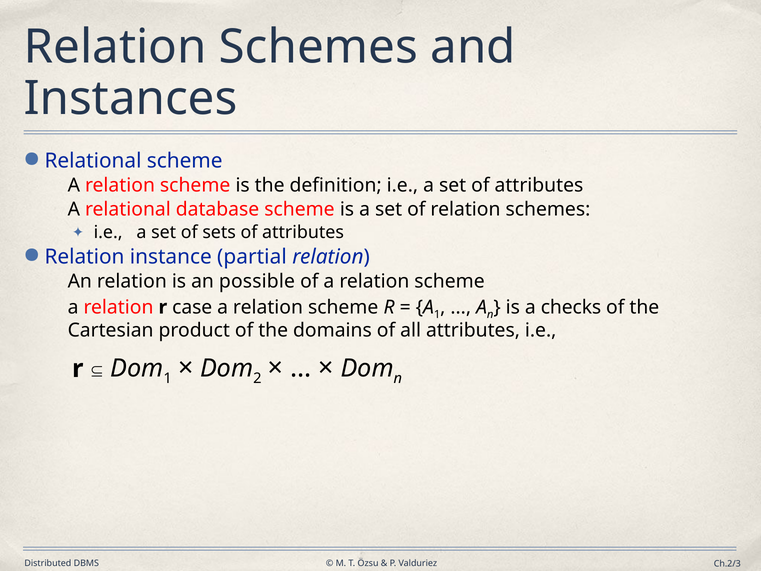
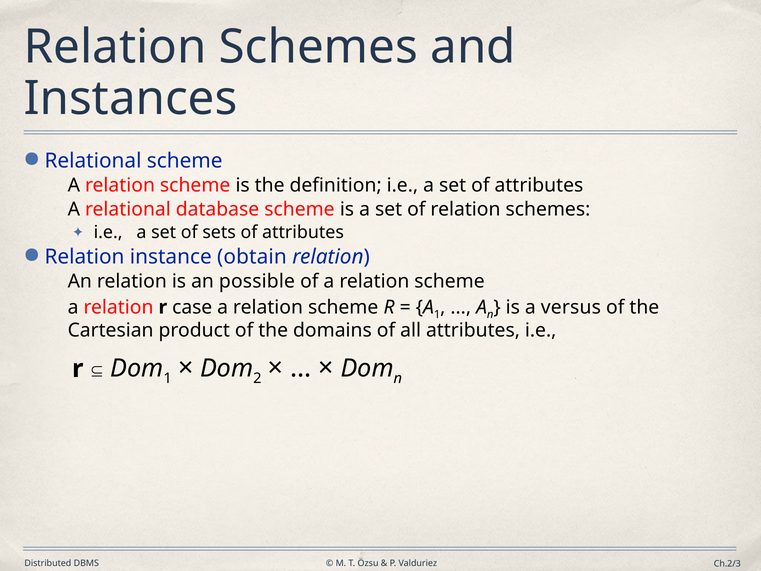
partial: partial -> obtain (252, 257)
checks: checks -> versus (571, 307)
